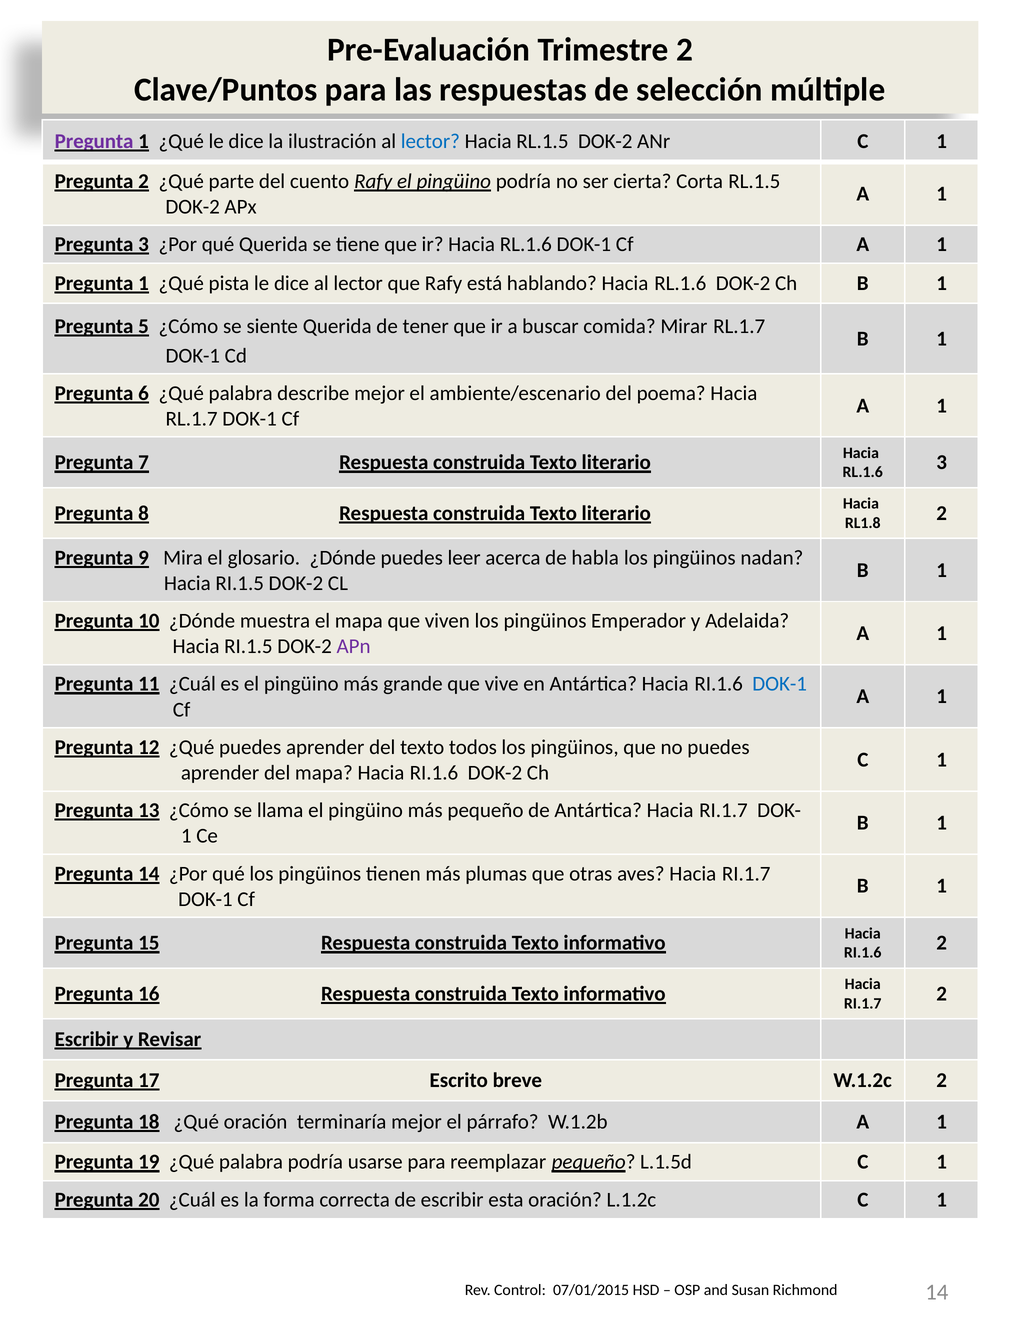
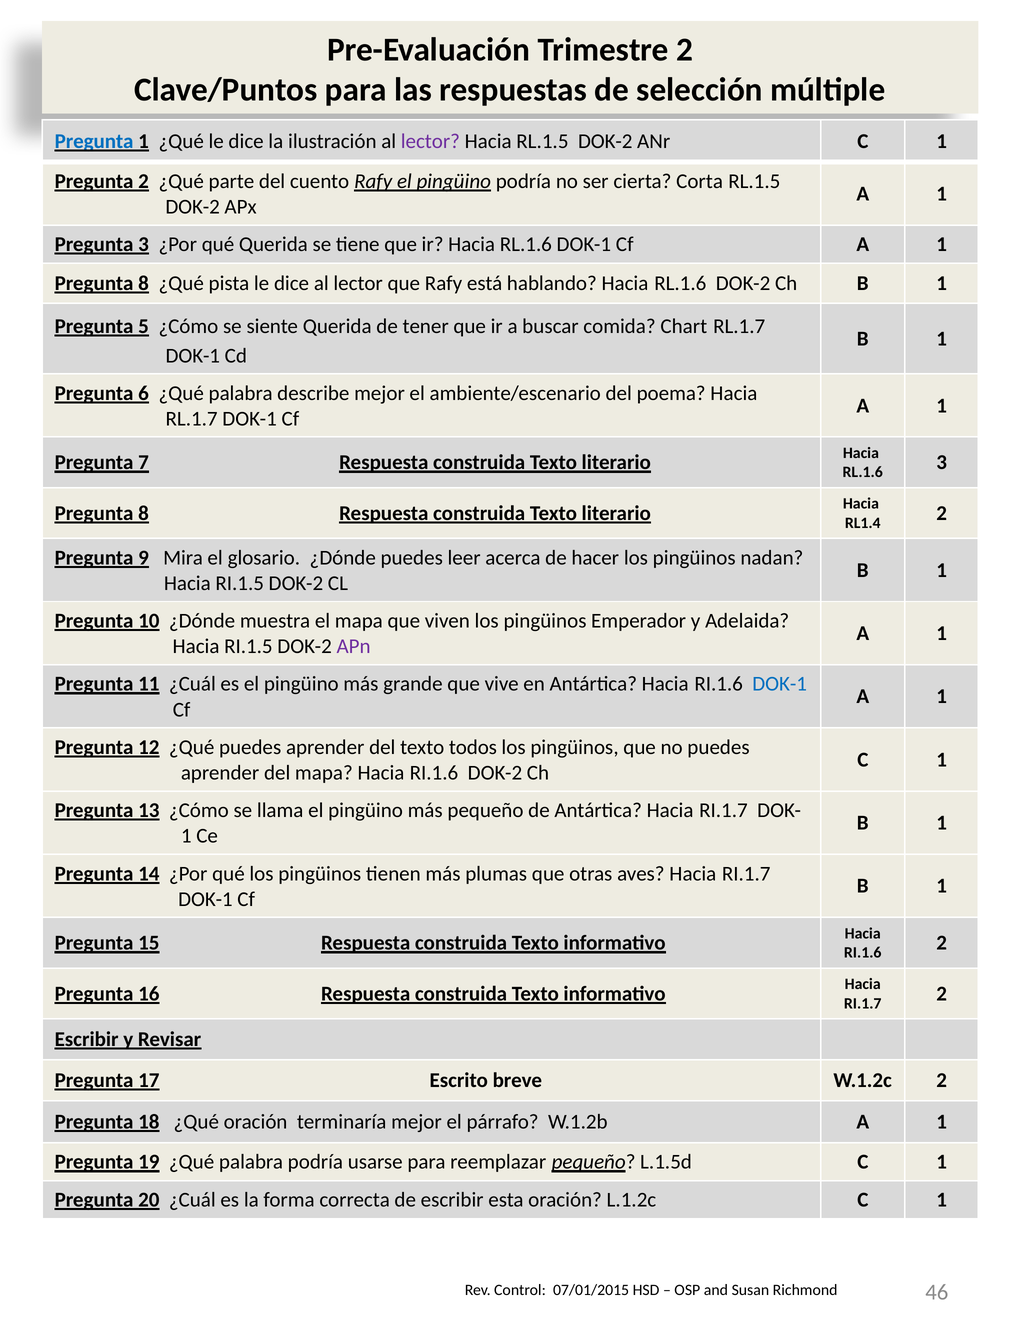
Pregunta colour: purple -> blue (94, 141)
lector colour: blue -> purple (430, 141)
1: 1 -> 8 (143, 283)
Mirar: Mirar -> Chart (684, 326)
RL1.8: RL1.8 -> RL1.4 (863, 523)
habla: habla -> hacer (595, 558)
14: 14 -> 46 (937, 1292)
